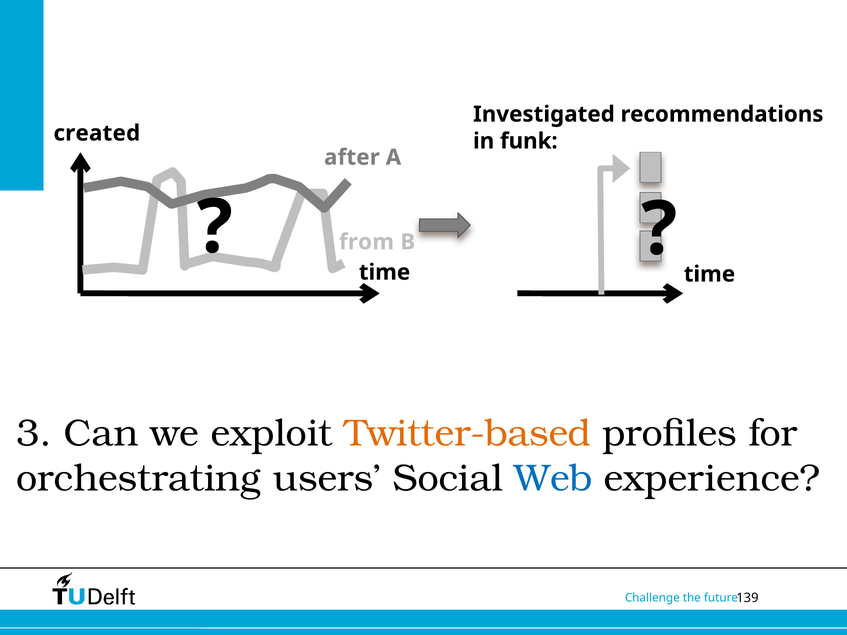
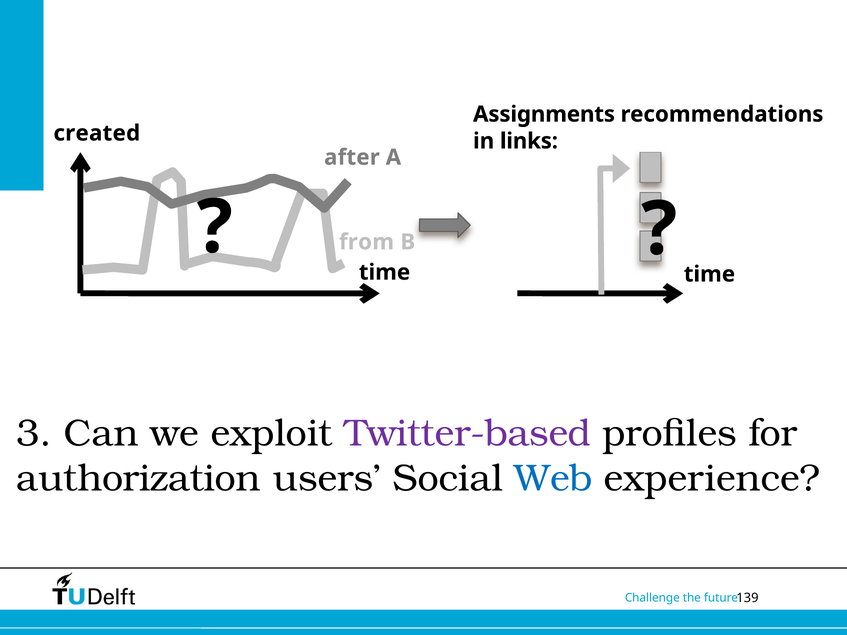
Investigated: Investigated -> Assignments (544, 114)
funk: funk -> links (529, 141)
Twitter-based colour: orange -> purple (468, 433)
orchestrating: orchestrating -> authorization (139, 479)
